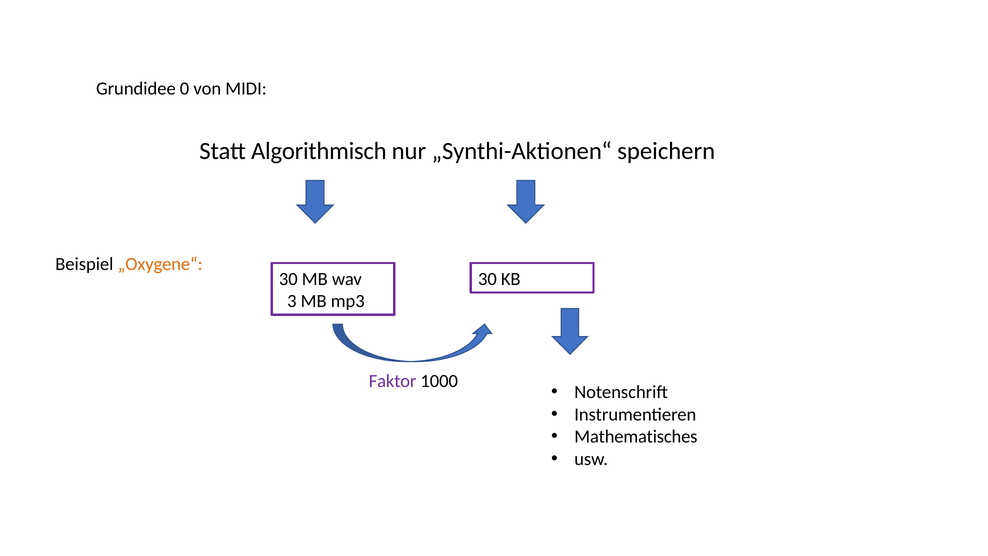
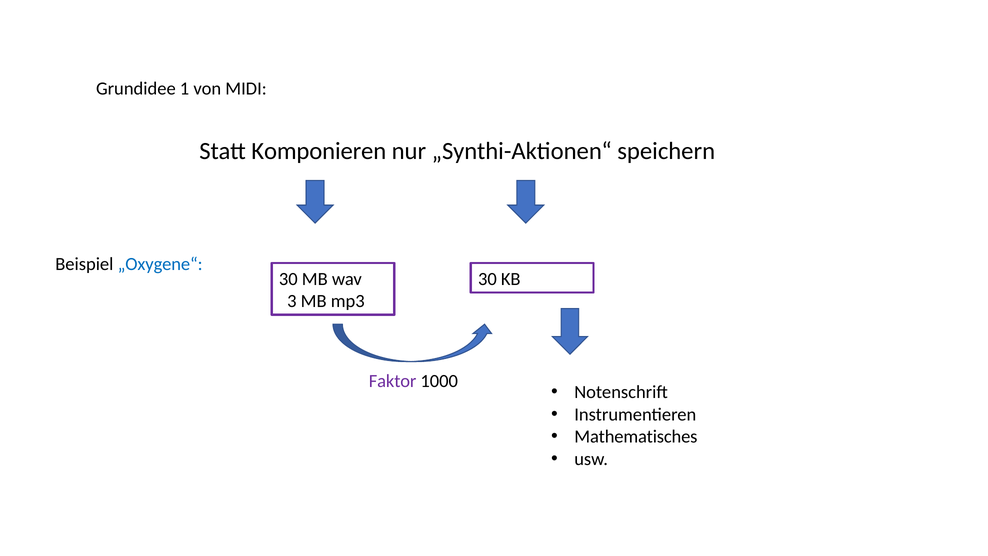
0: 0 -> 1 (185, 89)
Algorithmisch: Algorithmisch -> Komponieren (319, 151)
„Oxygene“ colour: orange -> blue (160, 264)
